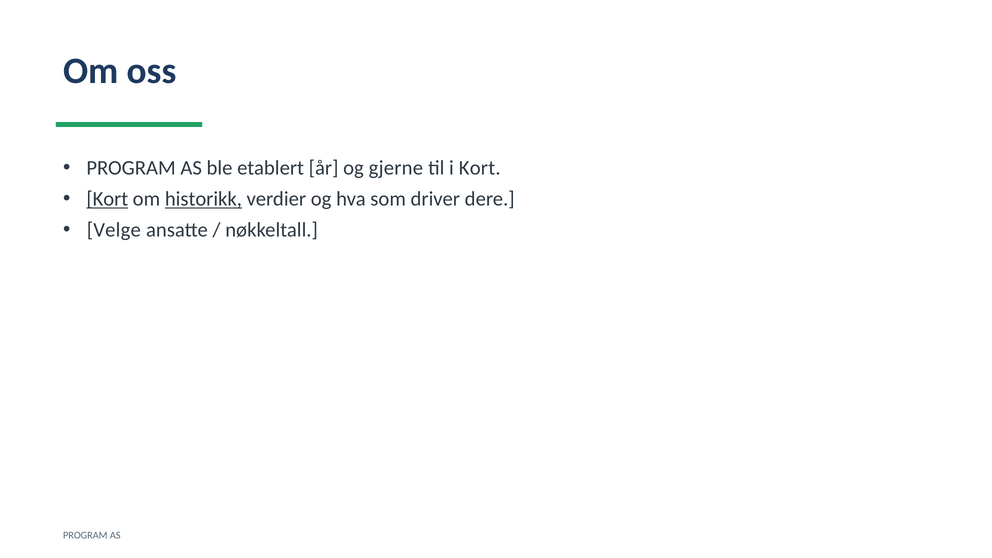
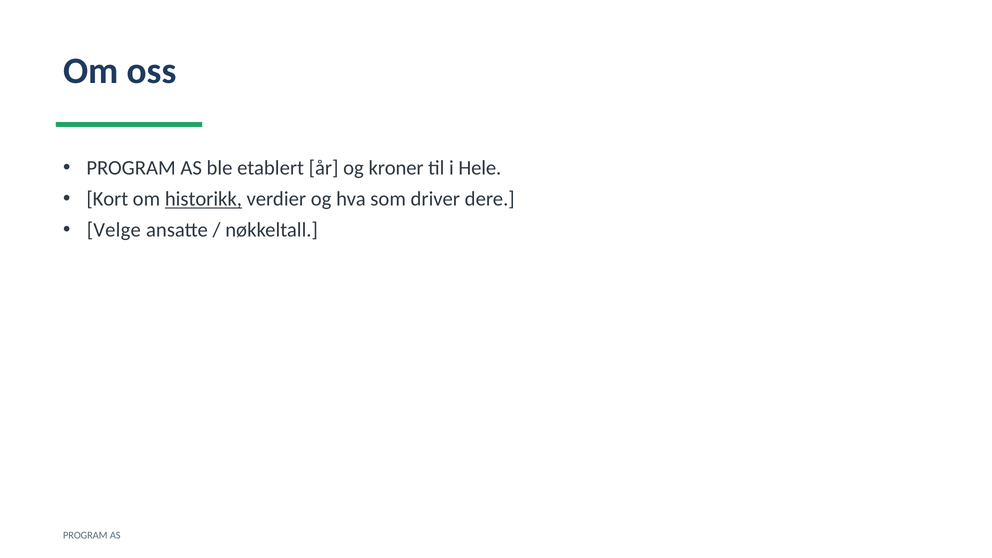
gjerne: gjerne -> kroner (396, 168)
i Kort: Kort -> Hele (480, 168)
Kort underline: present -> none (107, 199)
